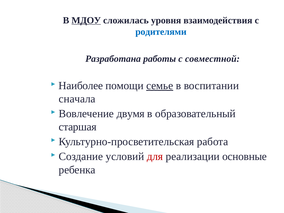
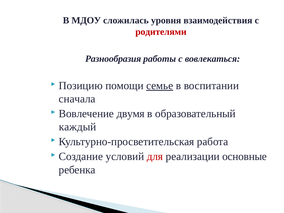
МДОУ underline: present -> none (86, 20)
родителями colour: blue -> red (161, 32)
Разработана: Разработана -> Разнообразия (113, 59)
совместной: совместной -> вовлекаться (212, 59)
Наиболее: Наиболее -> Позицию (81, 86)
старшая: старшая -> каждый (78, 127)
